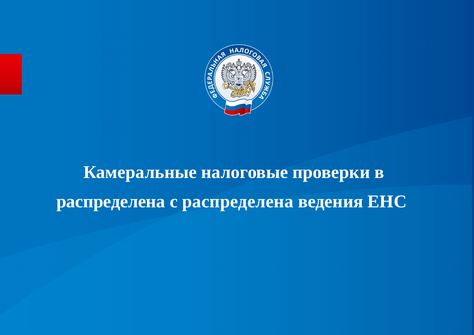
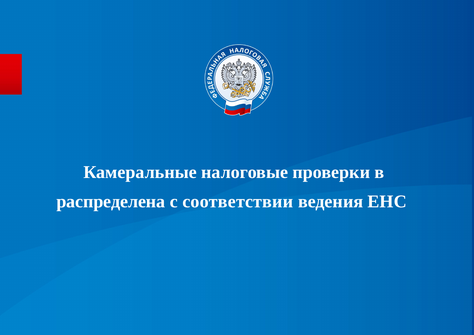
с распределена: распределена -> соответствии (238, 202)
